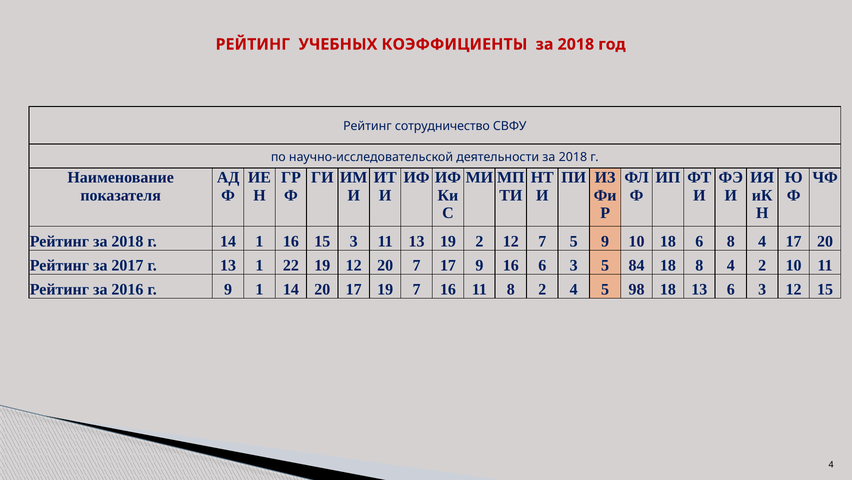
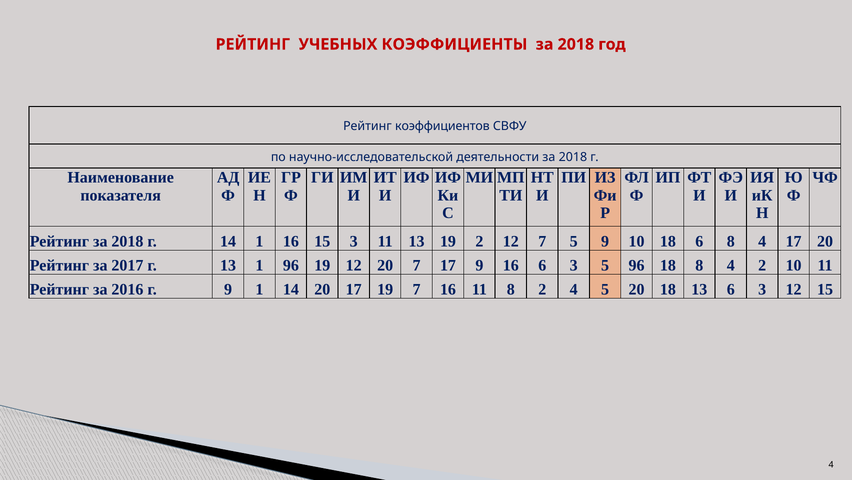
сотрудничество: сотрудничество -> коэффициентов (442, 126)
1 22: 22 -> 96 (291, 265)
5 84: 84 -> 96 (637, 265)
5 98: 98 -> 20 (637, 289)
